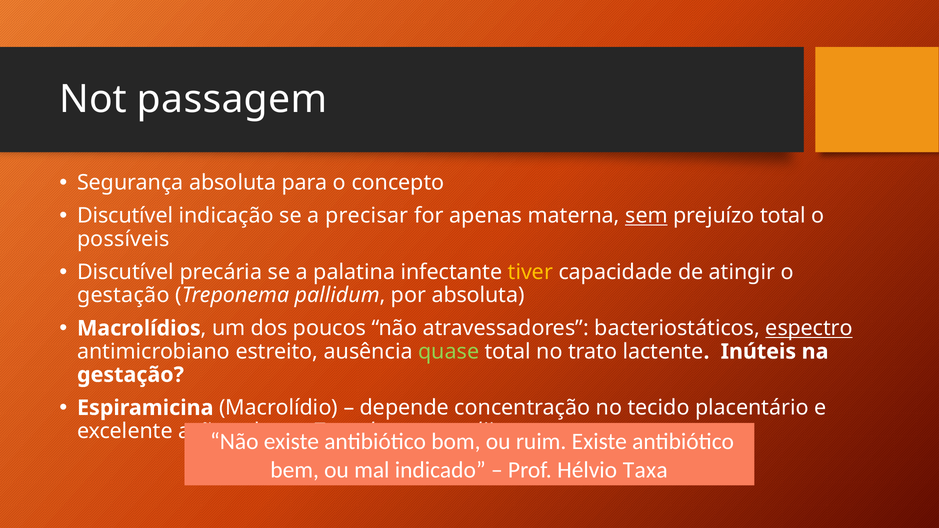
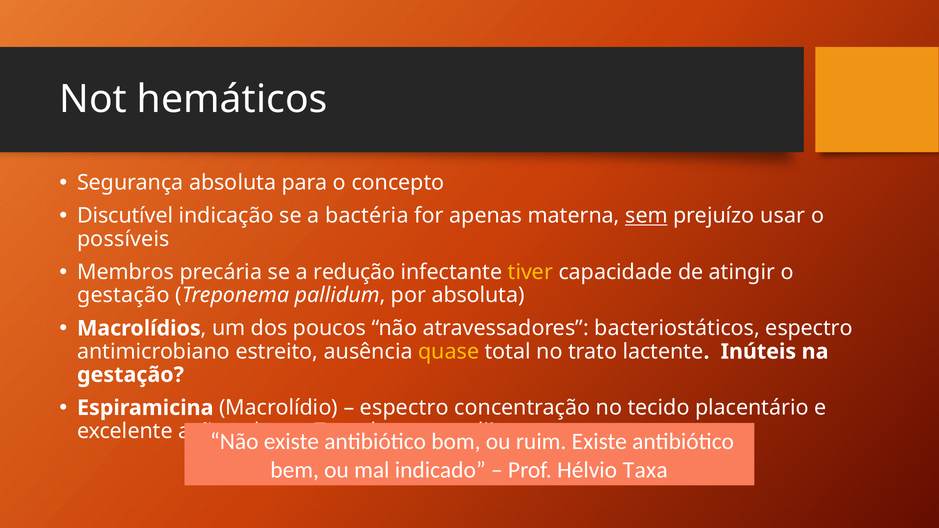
passagem: passagem -> hemáticos (232, 99)
precisar: precisar -> bactéria (367, 216)
prejuízo total: total -> usar (783, 216)
Discutível: Discutível -> Membros (126, 272)
palatina: palatina -> redução (354, 272)
espectro underline: present -> none (809, 328)
quase colour: light green -> yellow (449, 352)
depende: depende -> espectro (404, 408)
